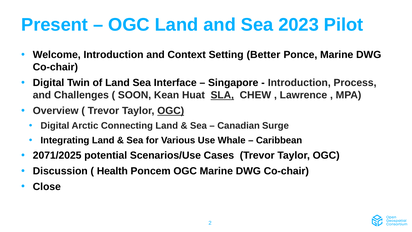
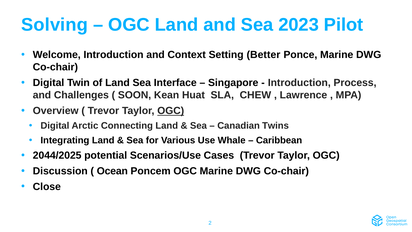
Present: Present -> Solving (55, 25)
SLA underline: present -> none (222, 95)
Surge: Surge -> Twins (275, 126)
2071/2025: 2071/2025 -> 2044/2025 (57, 155)
Health: Health -> Ocean (112, 171)
